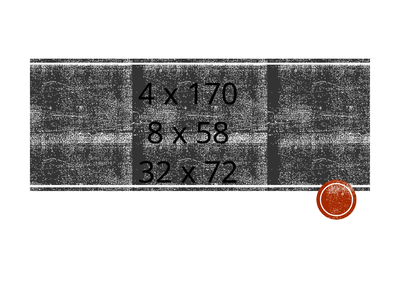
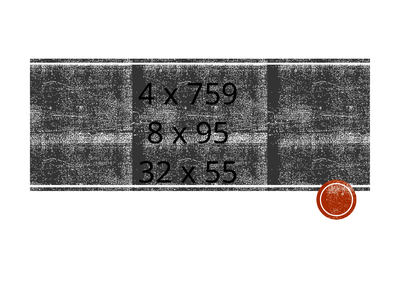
170: 170 -> 759 (213, 95)
58: 58 -> 95 (213, 134)
72: 72 -> 55 (221, 173)
